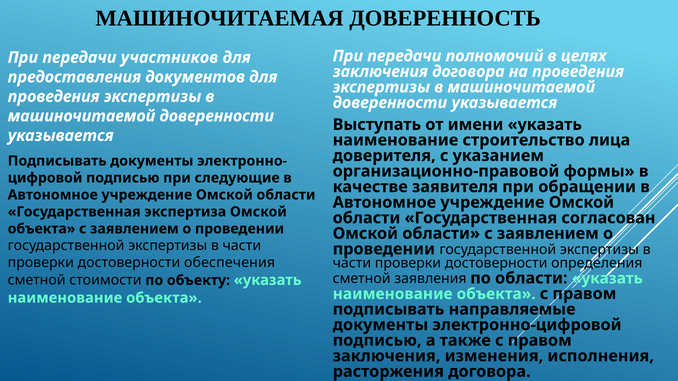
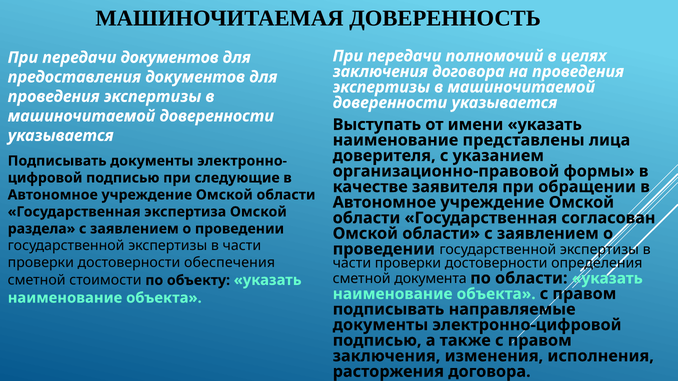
передачи участников: участников -> документов (170, 58)
строительство: строительство -> представлены (524, 140)
объекта: объекта -> раздела (42, 229)
заявления: заявления -> документа (430, 279)
